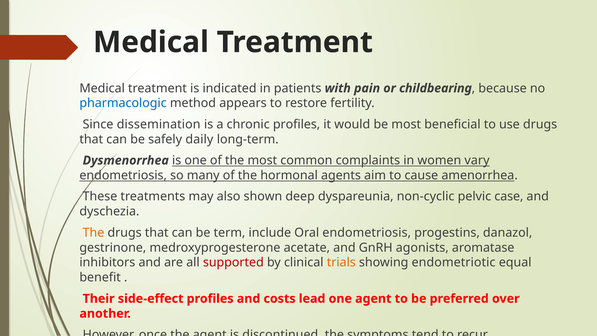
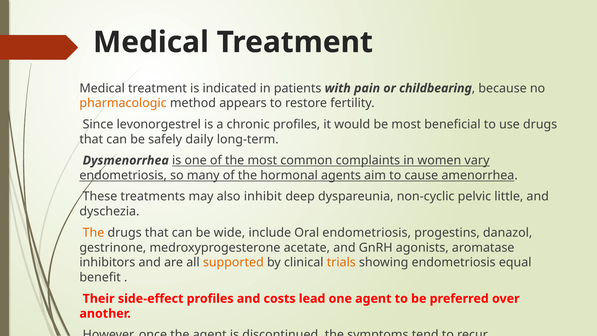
pharmacologic colour: blue -> orange (123, 103)
dissemination: dissemination -> levonorgestrel (159, 124)
shown: shown -> inhibit (263, 196)
case: case -> little (509, 196)
term: term -> wide (229, 233)
supported colour: red -> orange (233, 262)
showing endometriotic: endometriotic -> endometriosis (454, 262)
